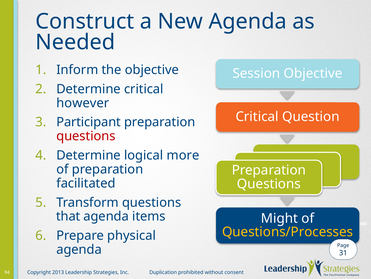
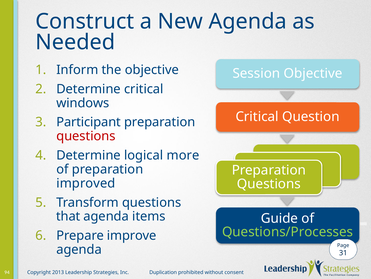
however: however -> windows (83, 103)
facilitated: facilitated -> improved (86, 183)
Might: Might -> Guide (280, 218)
Questions/Processes colour: yellow -> light green (288, 231)
physical: physical -> improve (132, 235)
